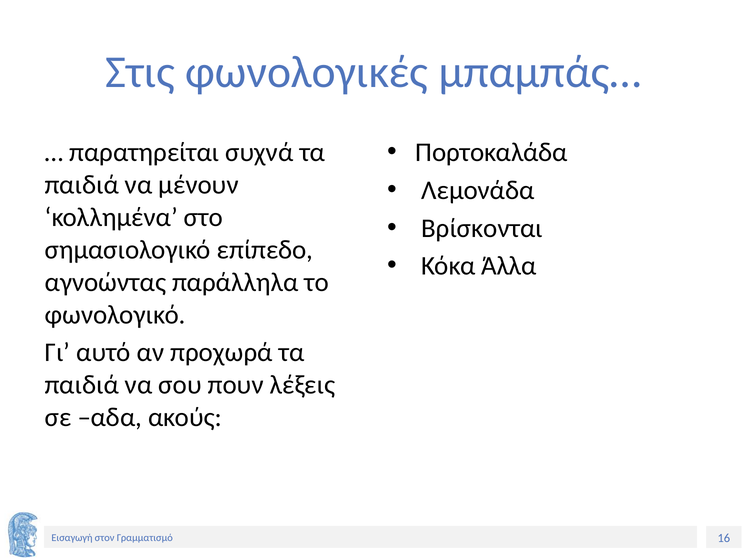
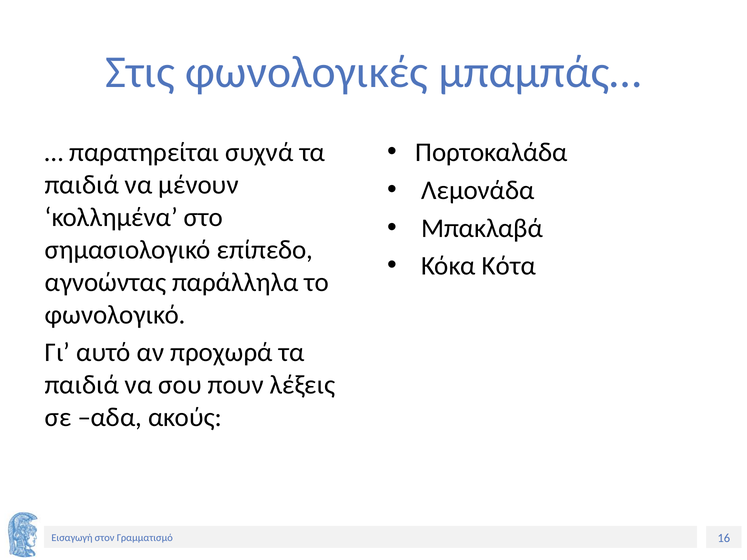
Βρίσκονται: Βρίσκονται -> Μπακλαβά (482, 228)
Άλλα: Άλλα -> Κότα (509, 266)
